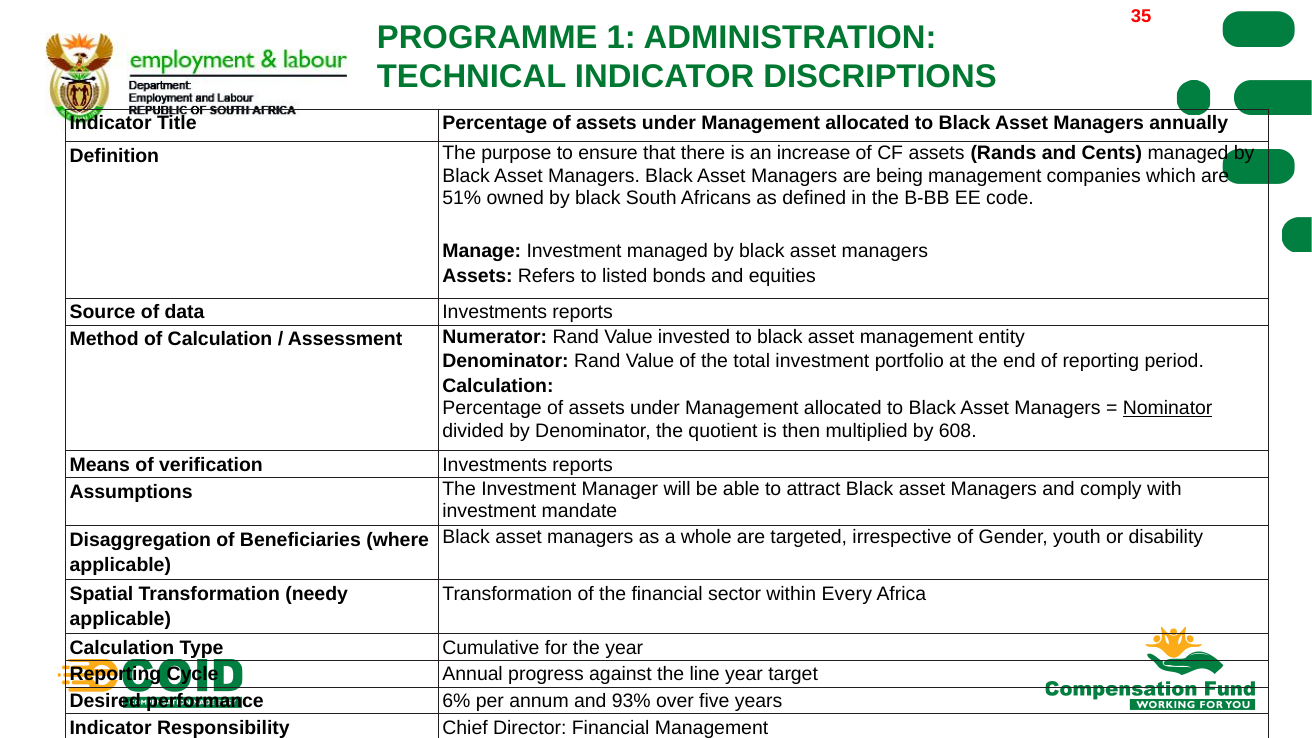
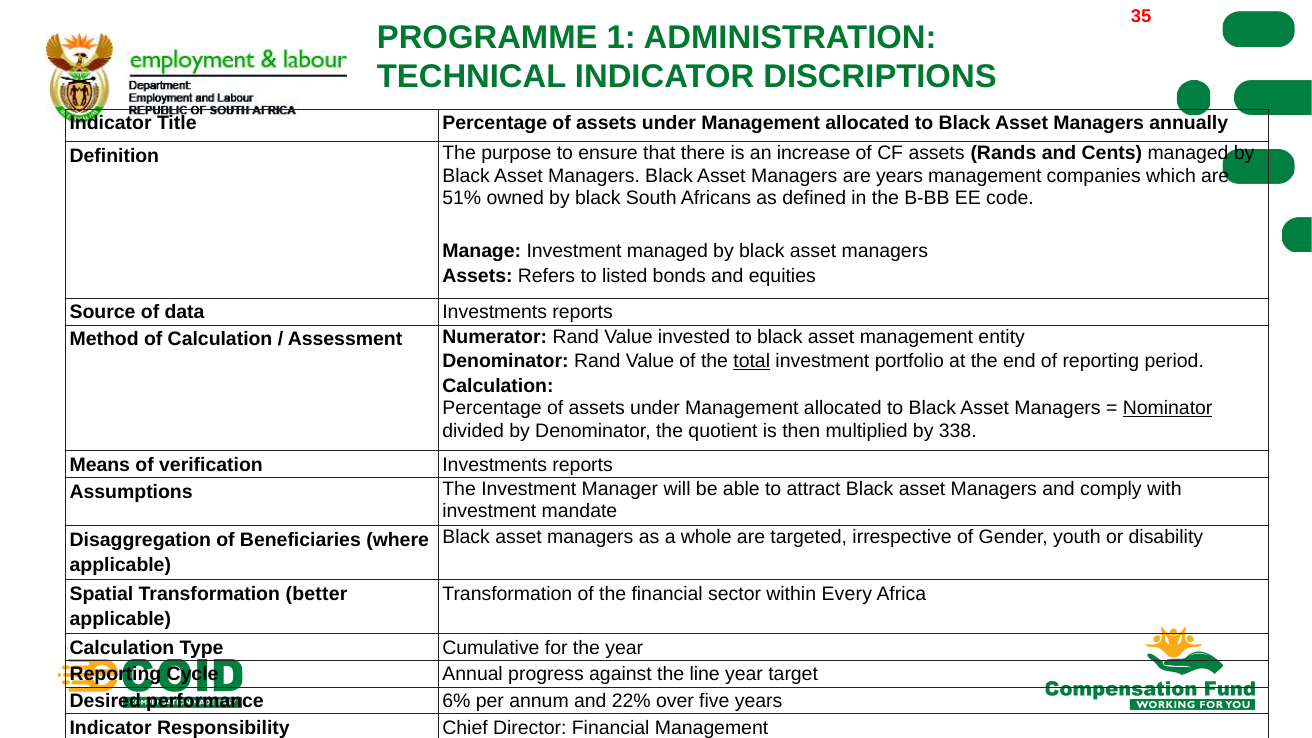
are being: being -> years (900, 176)
total underline: none -> present (752, 361)
608: 608 -> 338 (958, 431)
needy: needy -> better (317, 594)
93%: 93% -> 22% (631, 701)
